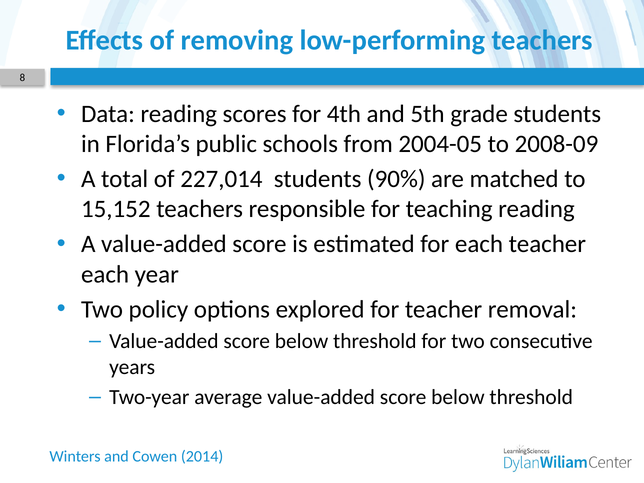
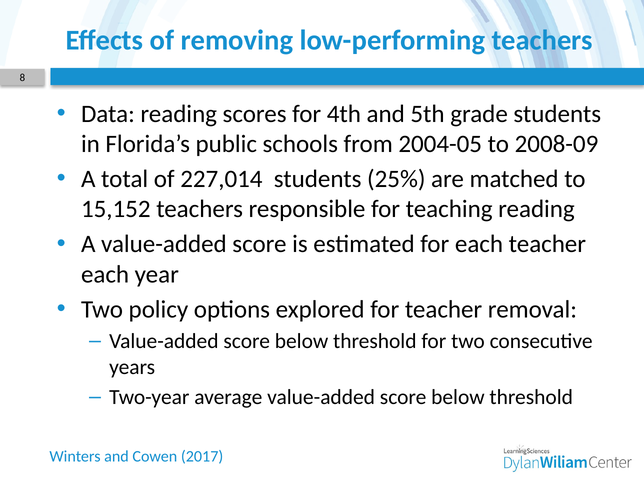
90%: 90% -> 25% (396, 179)
2014: 2014 -> 2017 (202, 456)
